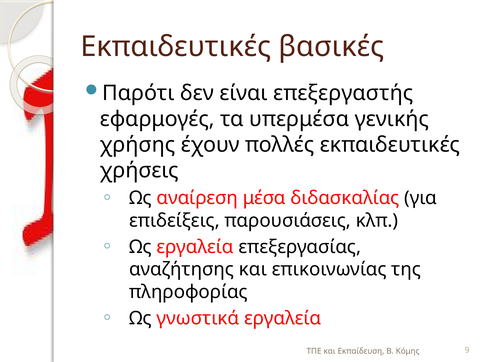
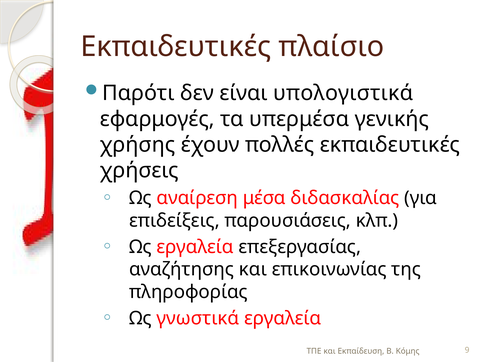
βασικές: βασικές -> πλαίσιο (331, 47)
επεξεργαστής: επεξεργαστής -> υπολογιστικά (343, 93)
